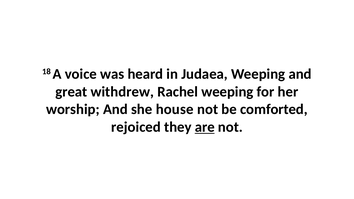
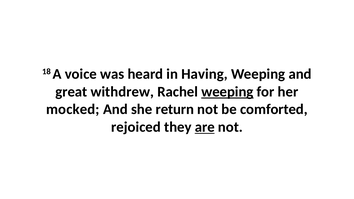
Judaea: Judaea -> Having (204, 74)
weeping underline: none -> present (227, 92)
worship: worship -> mocked (73, 109)
house: house -> return (175, 109)
